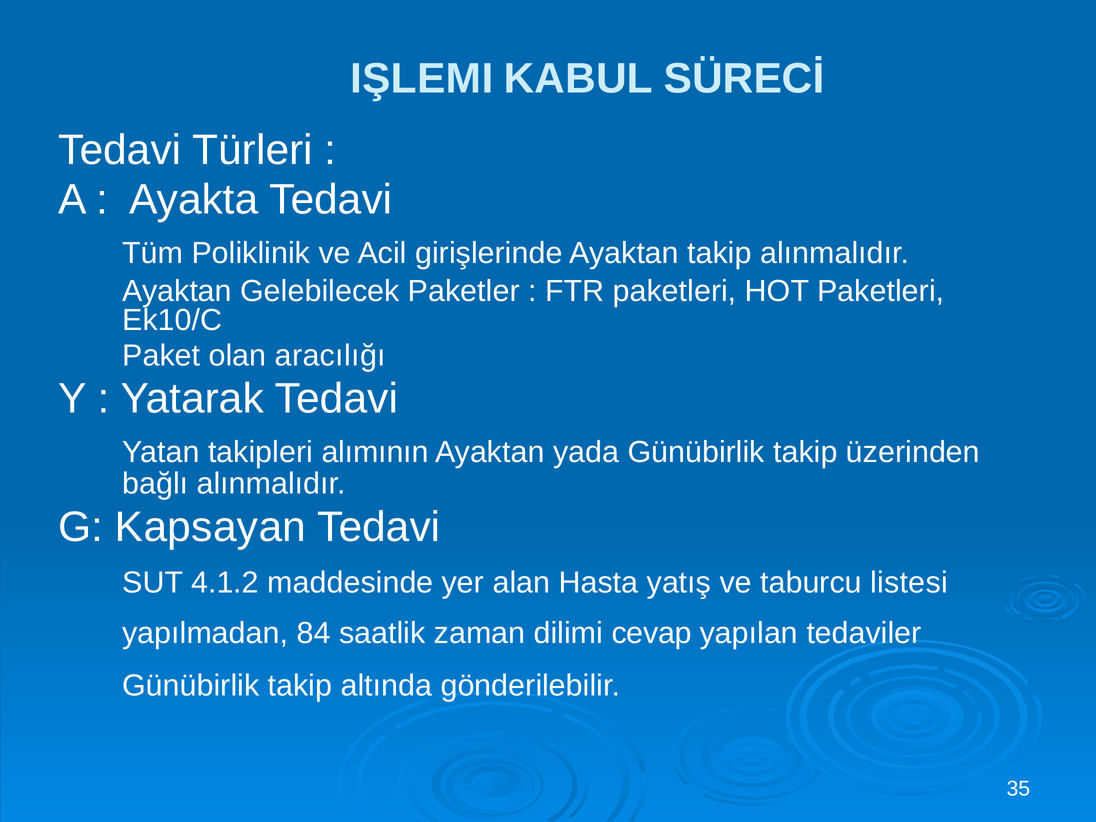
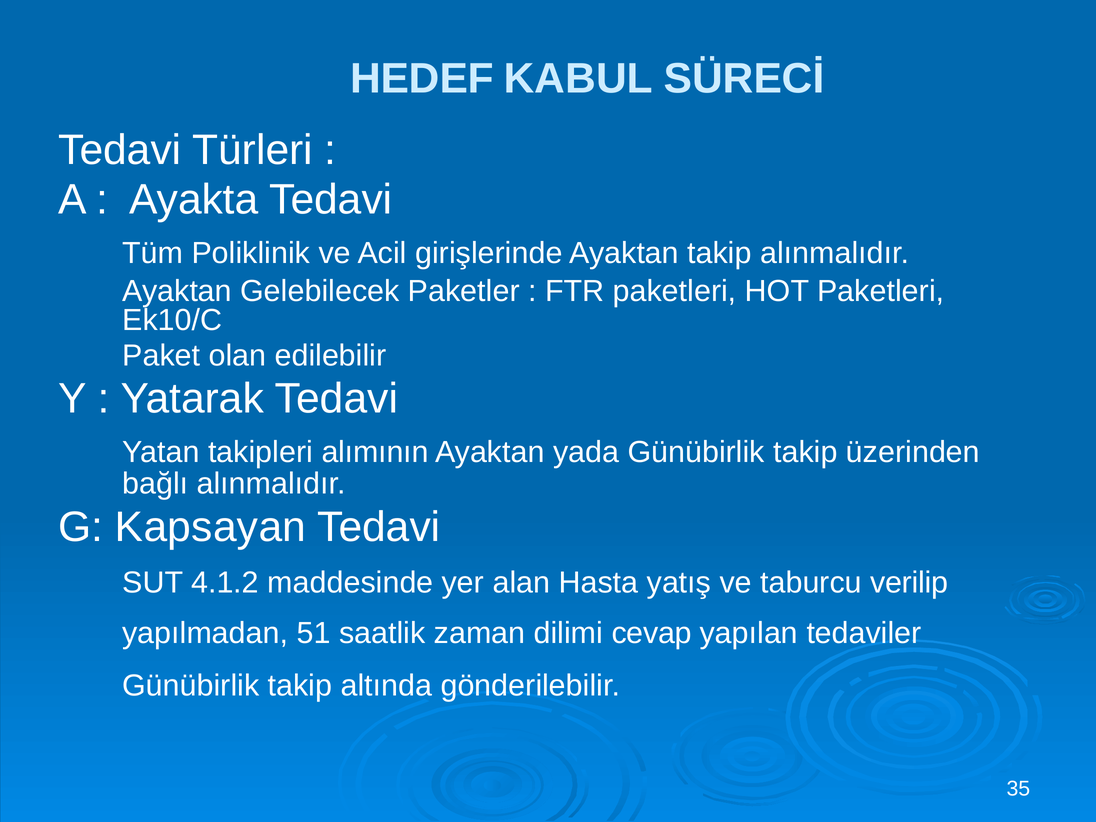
IŞLEMI: IŞLEMI -> HEDEF (422, 78)
aracılığı: aracılığı -> edilebilir (330, 356)
listesi: listesi -> verilip (909, 583)
84: 84 -> 51 (314, 633)
